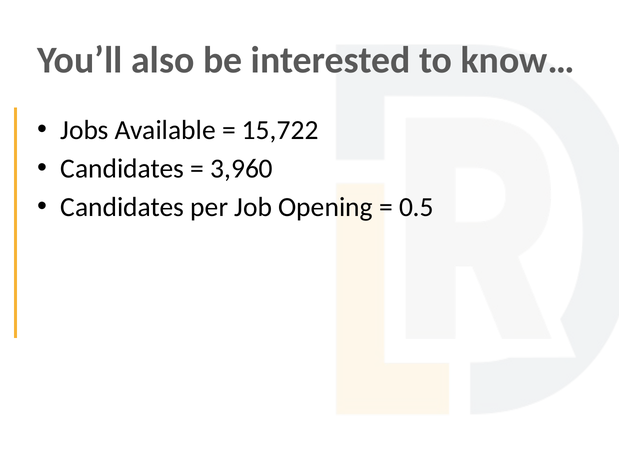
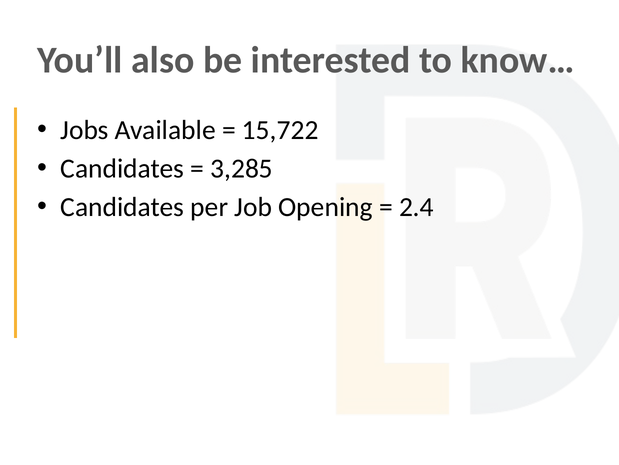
3,960: 3,960 -> 3,285 (242, 168)
0.5: 0.5 -> 2.4 (416, 207)
